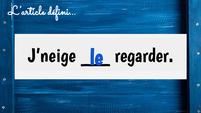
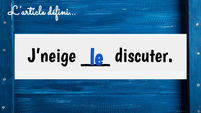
regarder: regarder -> discuter (144, 56)
